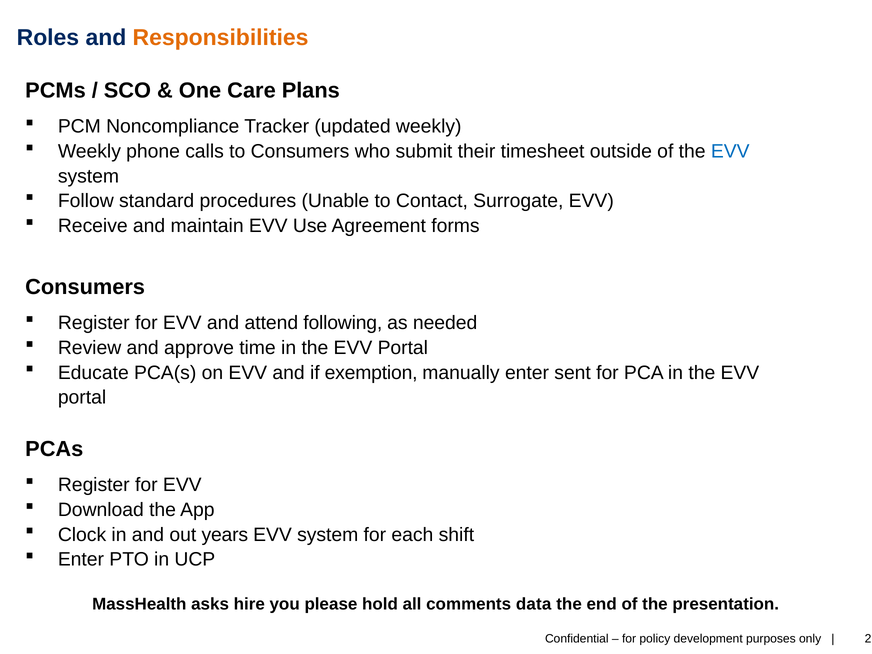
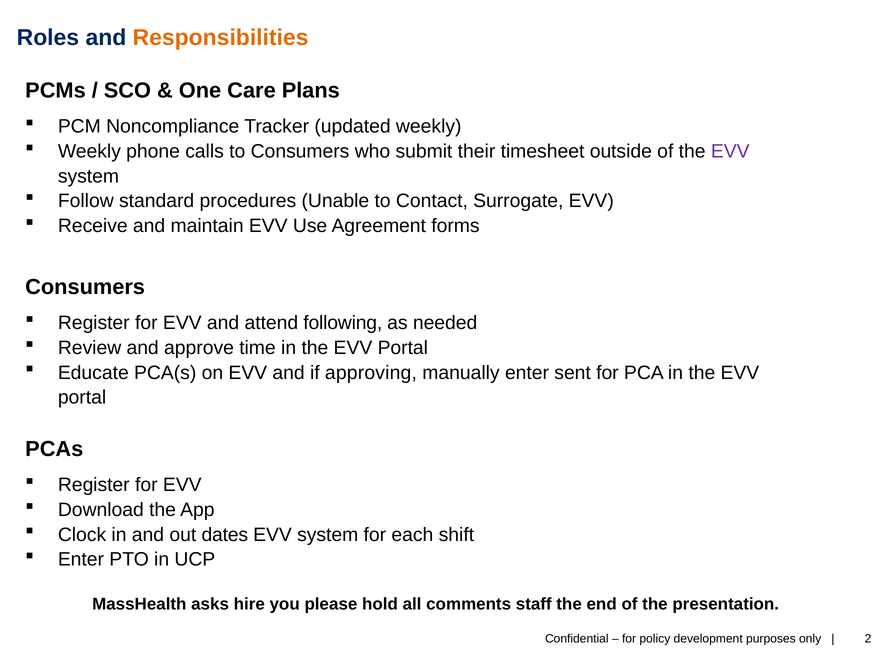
EVV colour: blue -> purple (730, 151)
exemption: exemption -> approving (371, 373)
years: years -> dates (225, 535)
data: data -> staff (534, 604)
